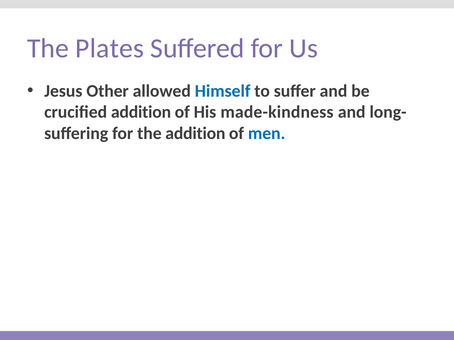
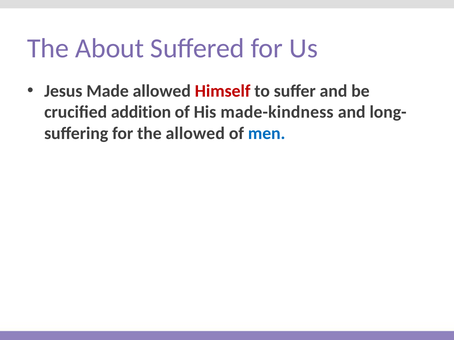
Plates: Plates -> About (110, 48)
Other: Other -> Made (108, 91)
Himself colour: blue -> red (223, 91)
the addition: addition -> allowed (195, 133)
